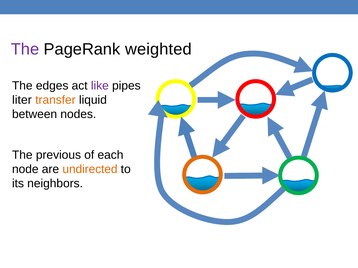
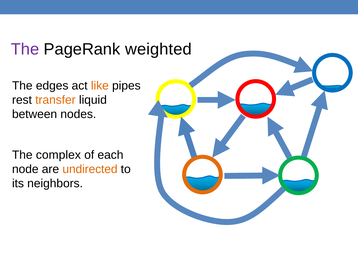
like colour: purple -> orange (100, 86)
liter: liter -> rest (22, 100)
previous: previous -> complex (58, 155)
